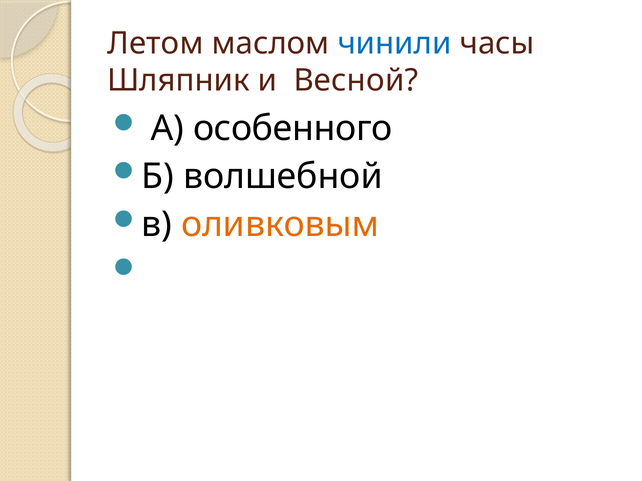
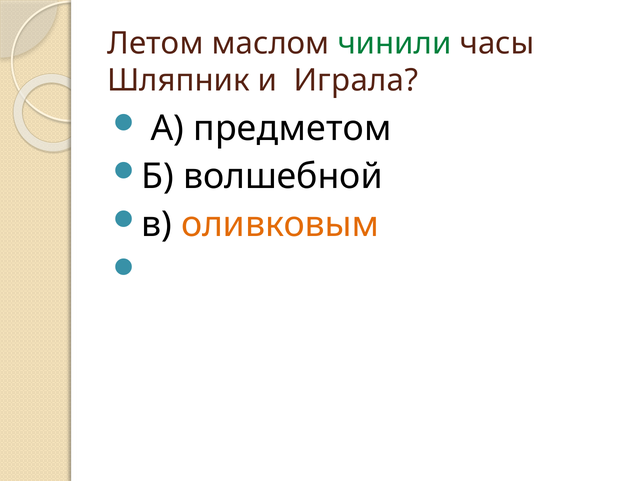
чинили colour: blue -> green (395, 43)
Весной: Весной -> Играла (356, 81)
особенного: особенного -> предметом (292, 129)
